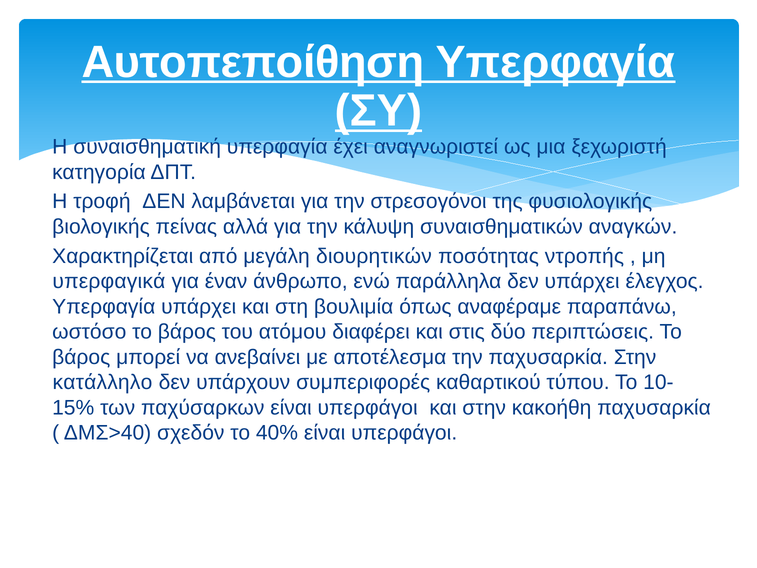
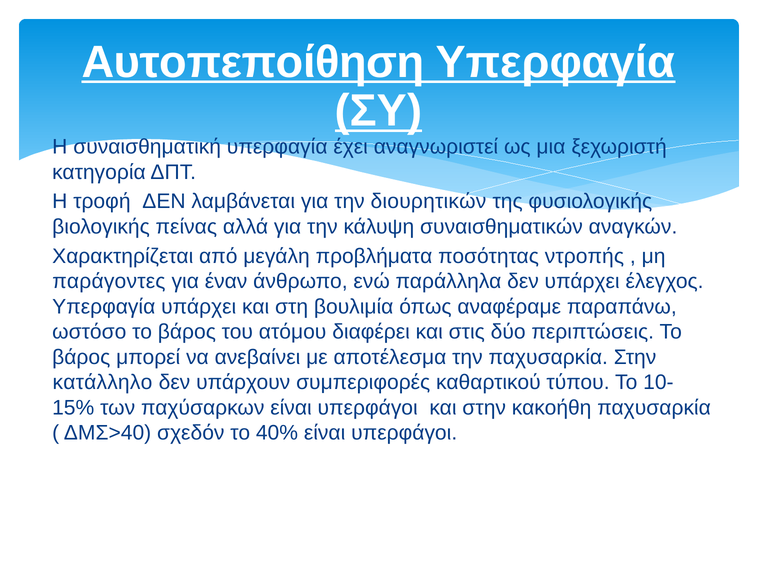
στρεσογόνοι: στρεσογόνοι -> διουρητικών (428, 201)
διουρητικών: διουρητικών -> προβλήματα (374, 256)
υπερφαγικά: υπερφαγικά -> παράγοντες (109, 281)
